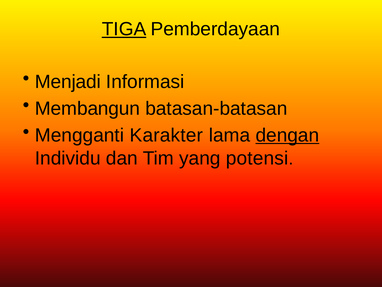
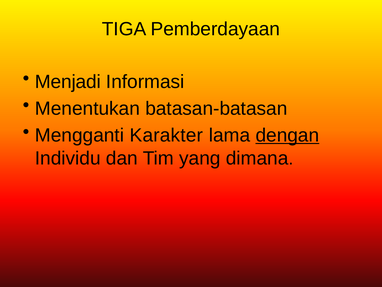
TIGA underline: present -> none (124, 29)
Membangun: Membangun -> Menentukan (87, 108)
potensi: potensi -> dimana (257, 158)
